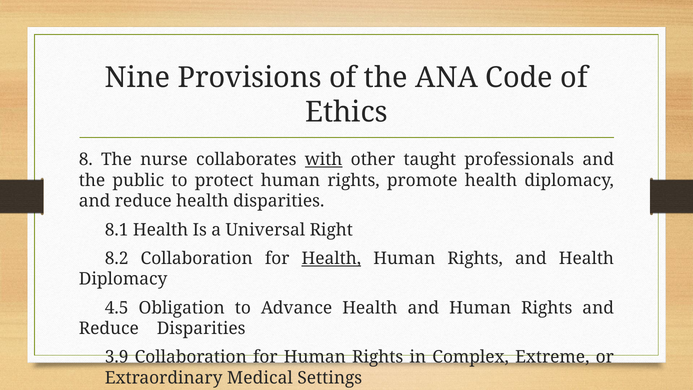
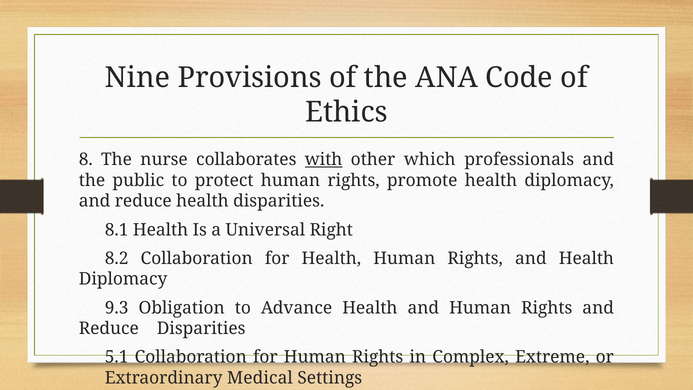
taught: taught -> which (430, 160)
Health underline: present -> none (331, 258)
4.5: 4.5 -> 9.3 (117, 308)
3.9: 3.9 -> 5.1 (117, 357)
